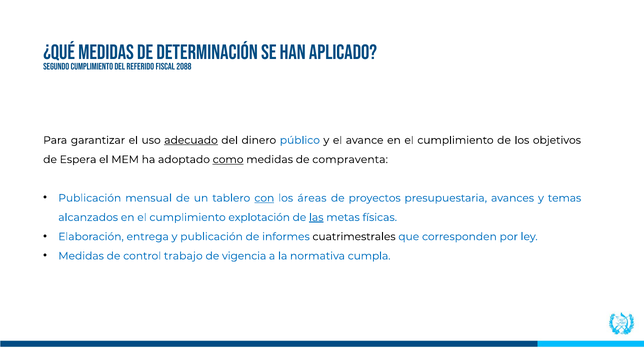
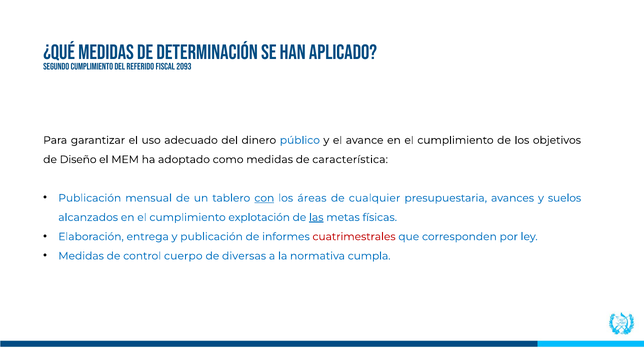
2088: 2088 -> 2093 (184, 67)
adecuado underline: present -> none (191, 140)
Espera: Espera -> Diseño (78, 160)
como underline: present -> none (228, 160)
compraventa: compraventa -> característica (350, 160)
proyectos: proyectos -> cualquier (375, 198)
temas: temas -> suelos (565, 198)
cuatrimestrales colour: black -> red (354, 237)
trabajo: trabajo -> cuerpo (183, 256)
vigencia: vigencia -> diversas (244, 256)
